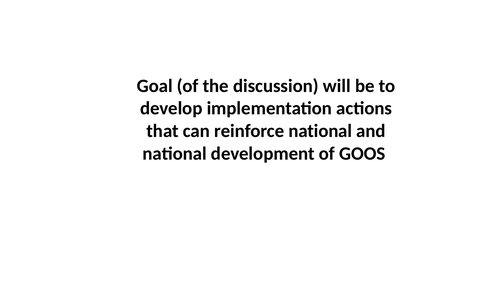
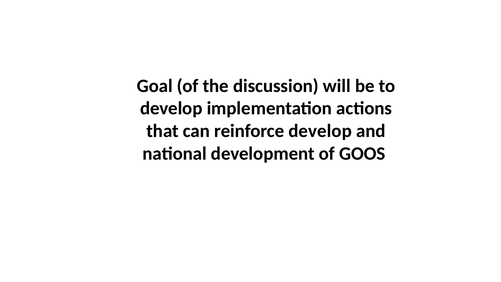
reinforce national: national -> develop (320, 131)
